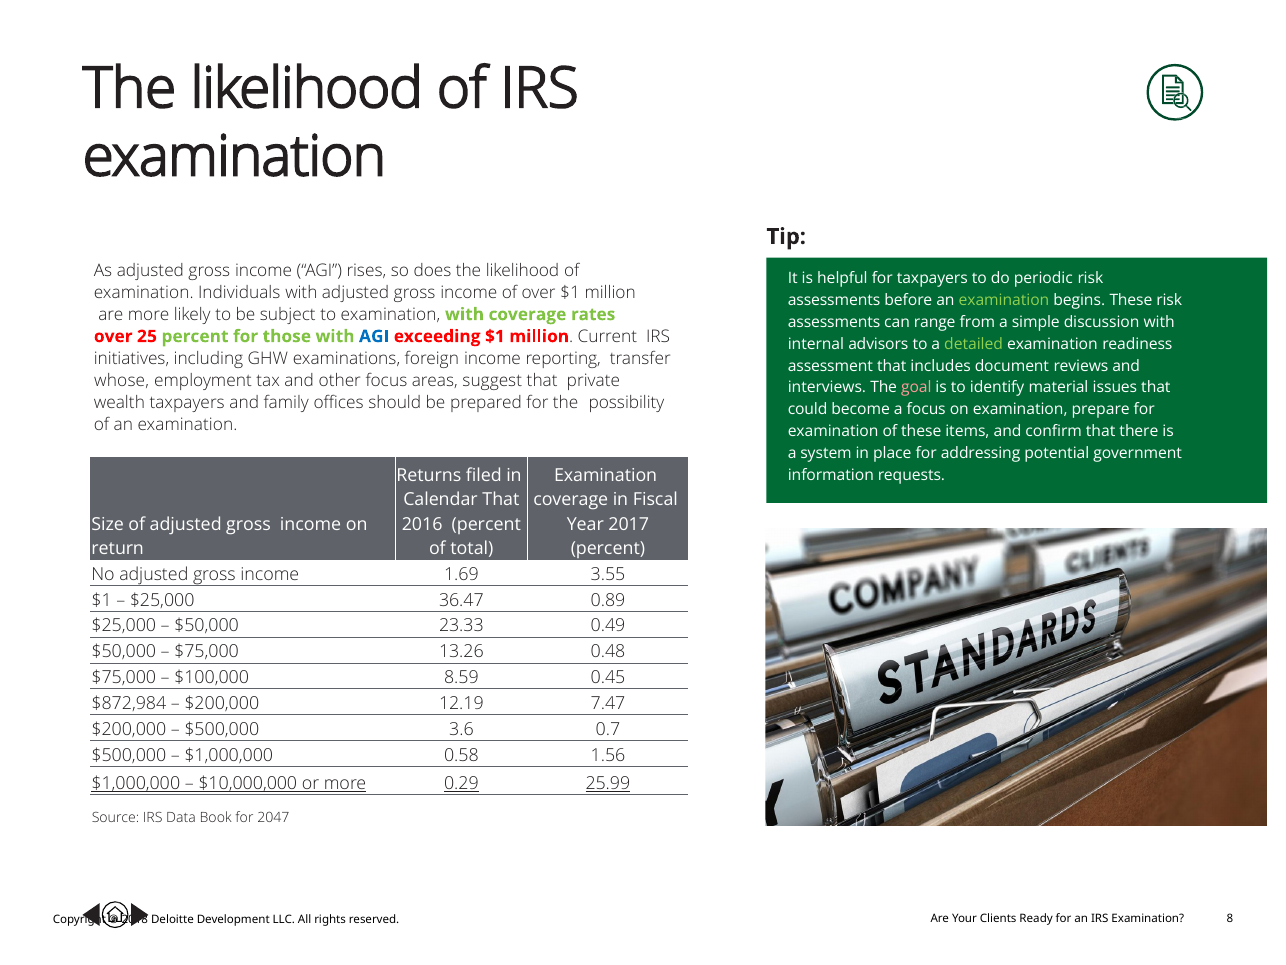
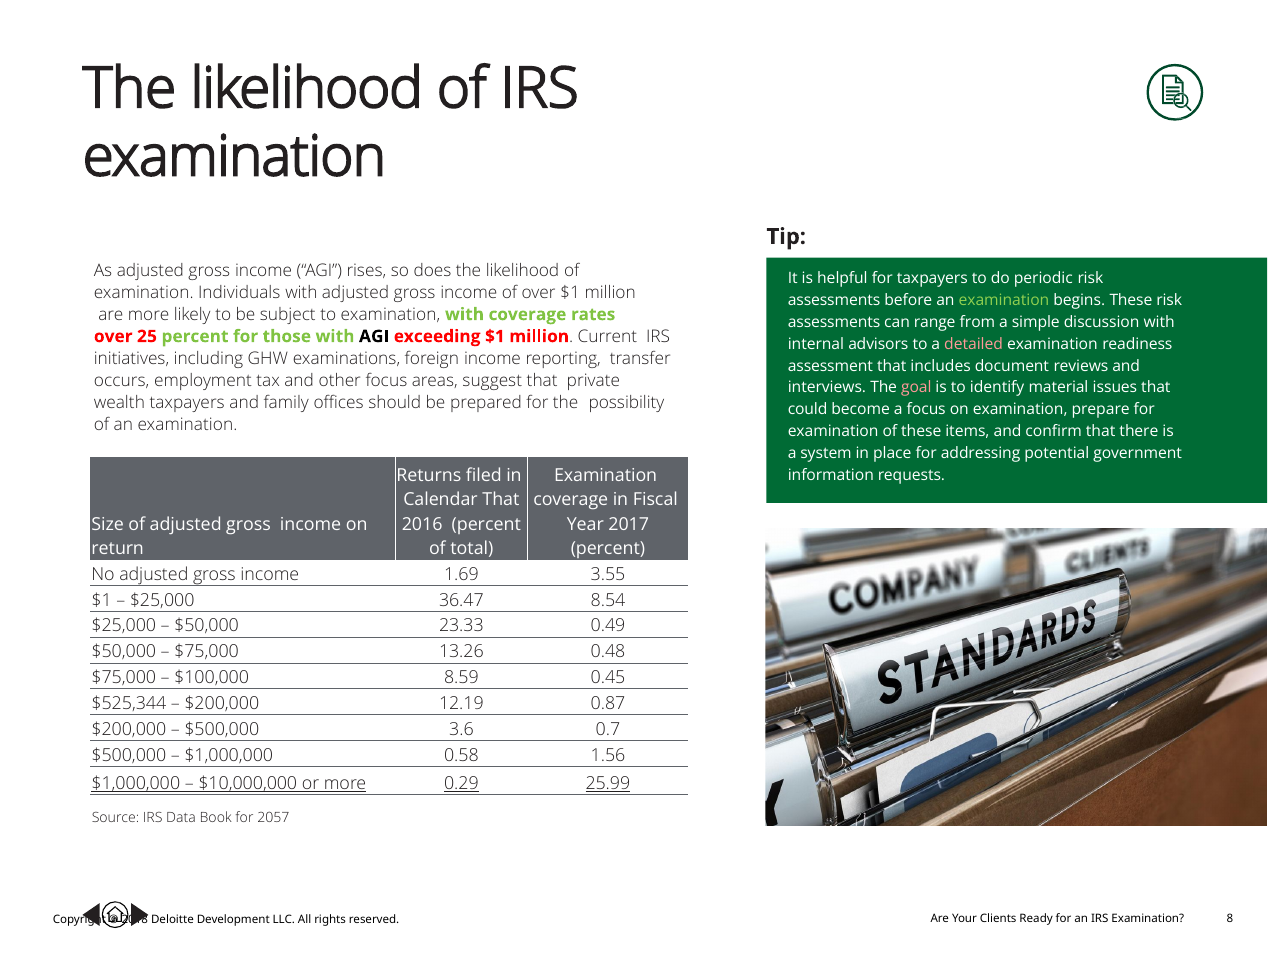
AGI colour: blue -> black (374, 336)
detailed colour: light green -> pink (974, 344)
whose: whose -> occurs (122, 380)
0.89: 0.89 -> 8.54 (608, 600)
$872,984: $872,984 -> $525,344 (129, 703)
7.47: 7.47 -> 0.87 (608, 703)
2047: 2047 -> 2057 (273, 818)
